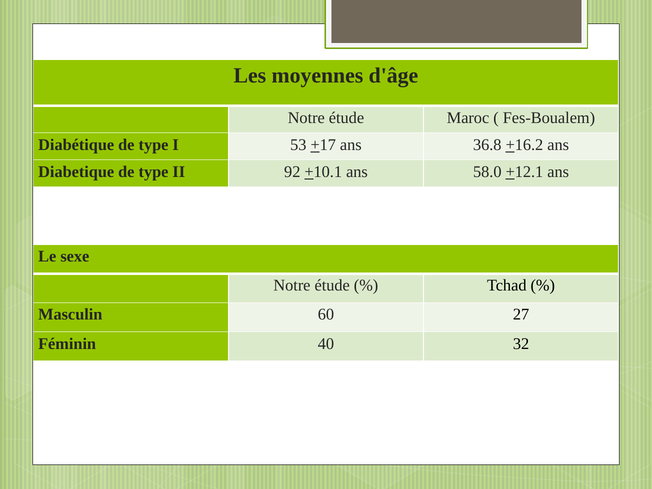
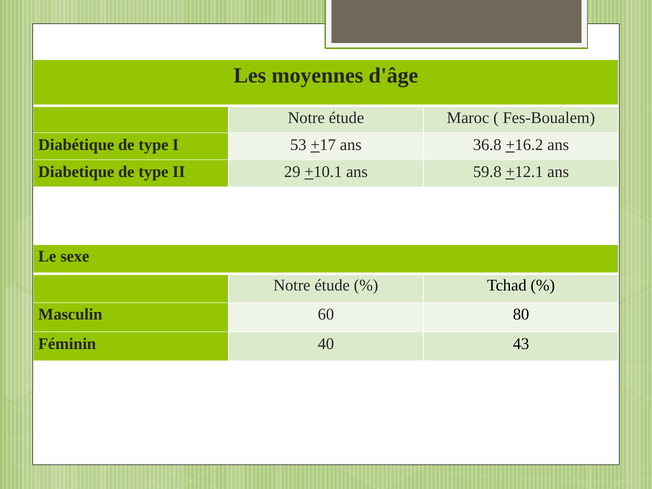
92: 92 -> 29 (292, 172)
58.0: 58.0 -> 59.8 (487, 172)
27: 27 -> 80 (521, 315)
32: 32 -> 43 (521, 344)
